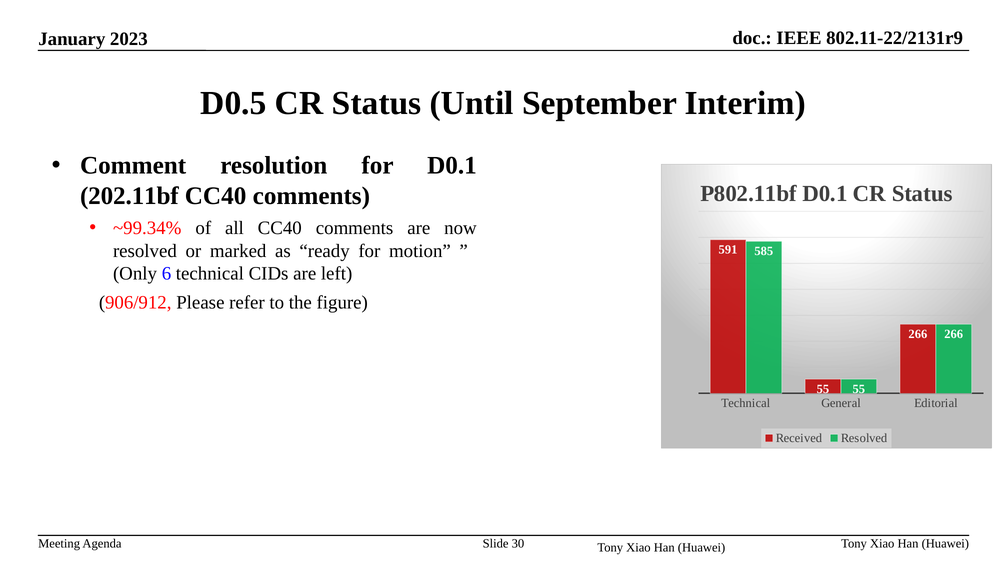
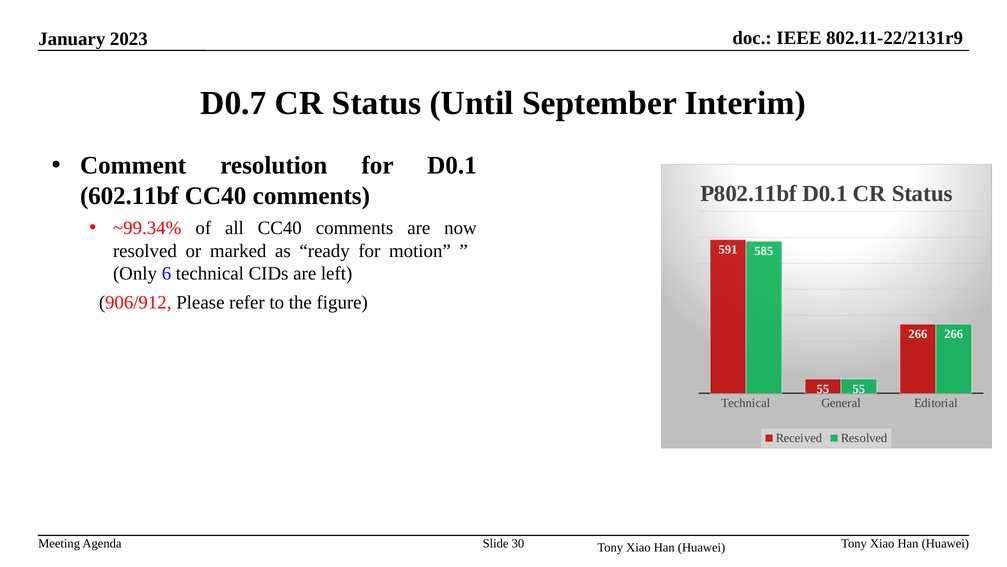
D0.5: D0.5 -> D0.7 (234, 103)
202.11bf: 202.11bf -> 602.11bf (129, 196)
